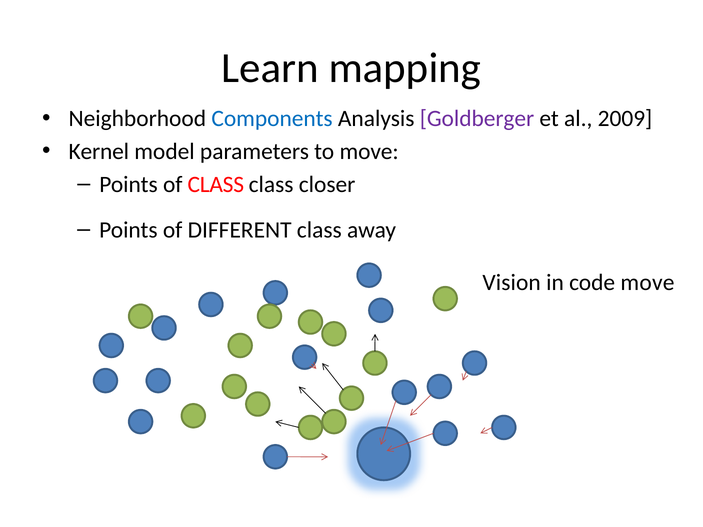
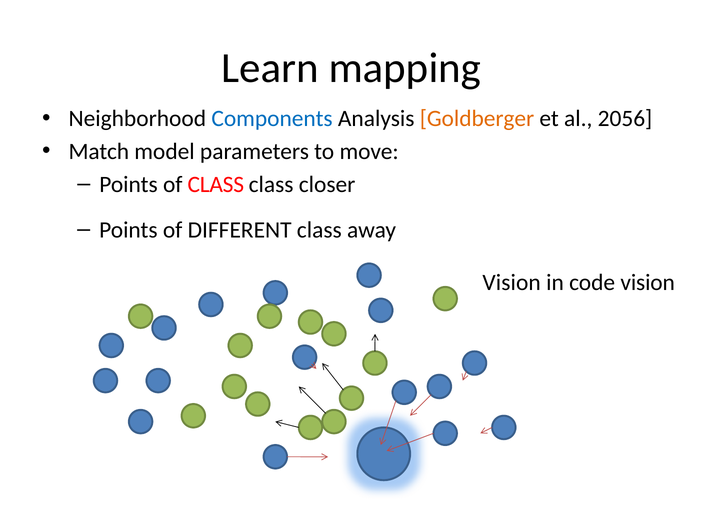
Goldberger colour: purple -> orange (477, 119)
2009: 2009 -> 2056 (625, 119)
Kernel: Kernel -> Match (99, 152)
code move: move -> vision (648, 283)
